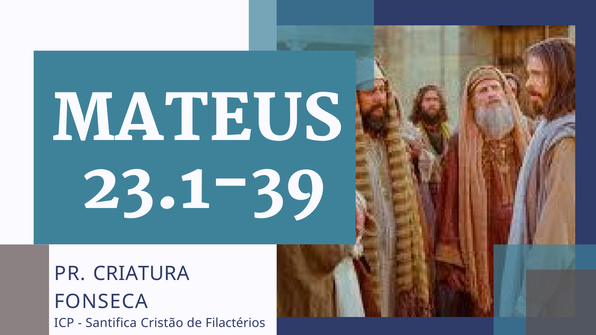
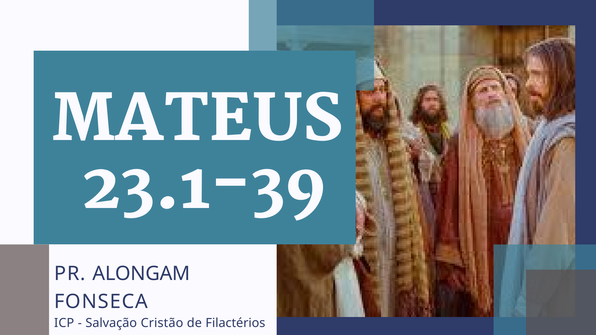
CRIATURA: CRIATURA -> ALONGAM (141, 274)
Santifica: Santifica -> Salvação (111, 323)
